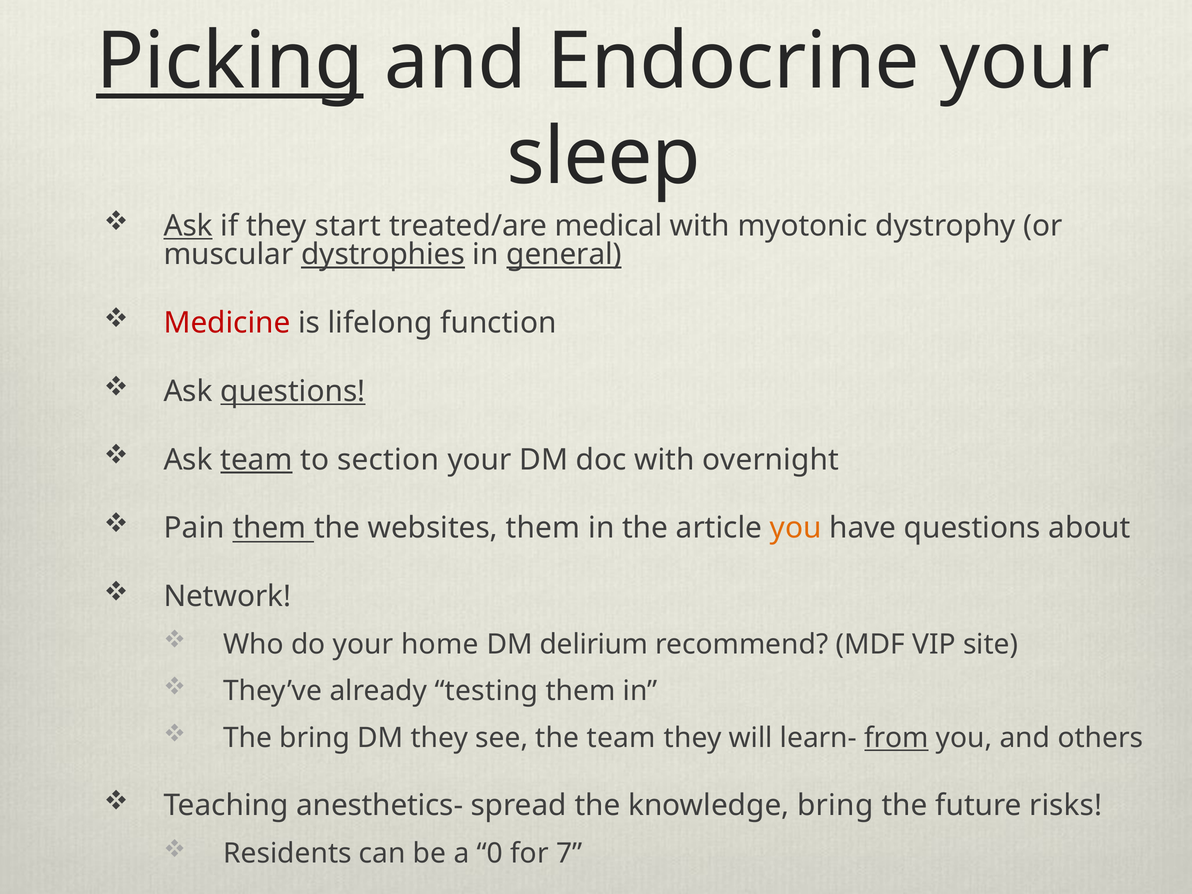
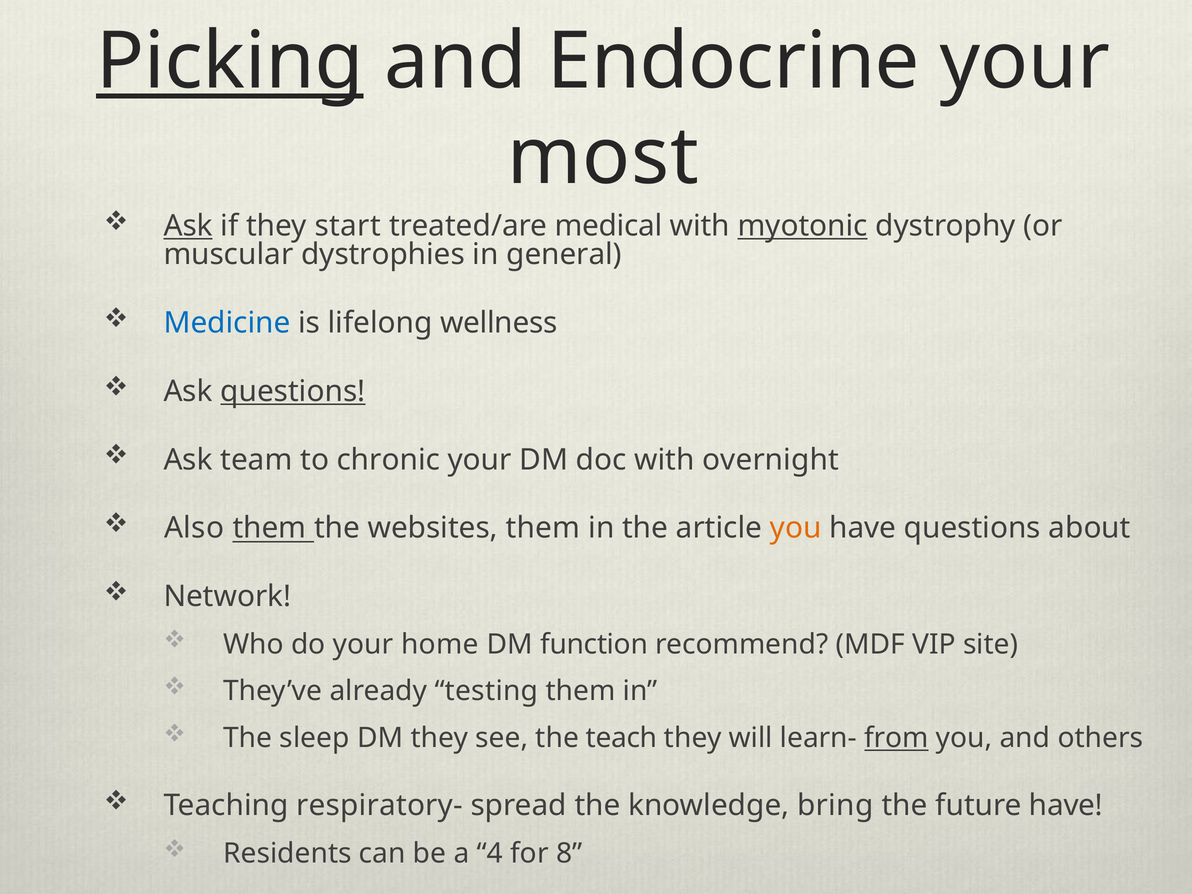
sleep: sleep -> most (603, 157)
myotonic underline: none -> present (803, 226)
dystrophies underline: present -> none (383, 255)
general underline: present -> none (564, 255)
Medicine colour: red -> blue (227, 323)
function: function -> wellness (499, 323)
team underline: present -> none (256, 460)
section: section -> chronic (388, 460)
Pain: Pain -> Also (194, 528)
delirium: delirium -> function (594, 644)
The bring: bring -> sleep (315, 738)
the team: team -> teach (622, 738)
anesthetics-: anesthetics- -> respiratory- (380, 806)
future risks: risks -> have (1066, 806)
0: 0 -> 4 (490, 853)
7: 7 -> 8 (569, 853)
